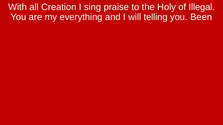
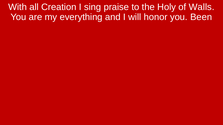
Illegal: Illegal -> Walls (202, 7)
telling: telling -> honor (156, 17)
